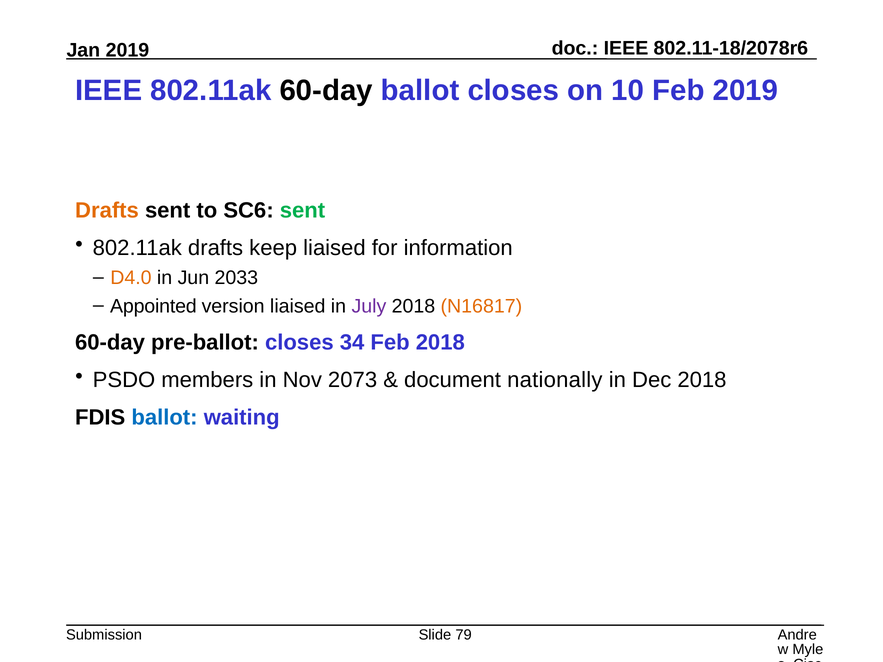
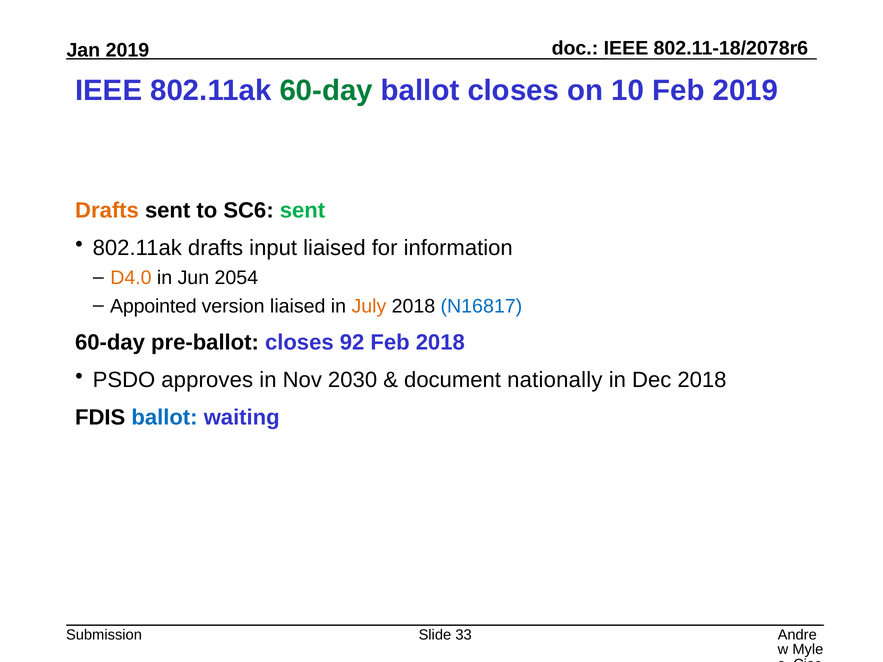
60-day colour: black -> green (326, 90)
keep: keep -> input (273, 248)
2033: 2033 -> 2054 (236, 278)
July colour: purple -> orange (369, 306)
N16817 colour: orange -> blue (481, 306)
34: 34 -> 92 (352, 343)
members: members -> approves (207, 380)
2073: 2073 -> 2030 (353, 380)
79: 79 -> 33 (464, 635)
